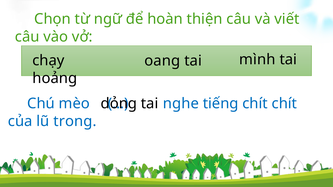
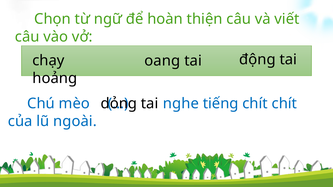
mình: mình -> động (257, 59)
trong: trong -> ngoài (75, 121)
